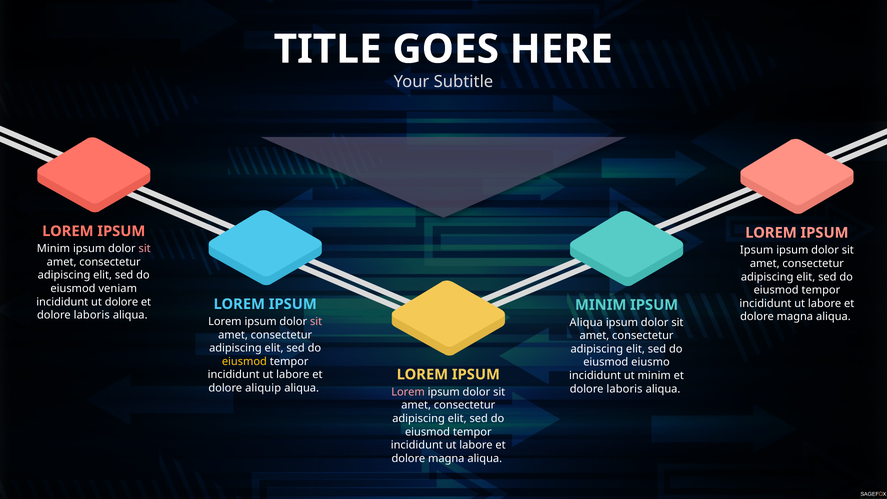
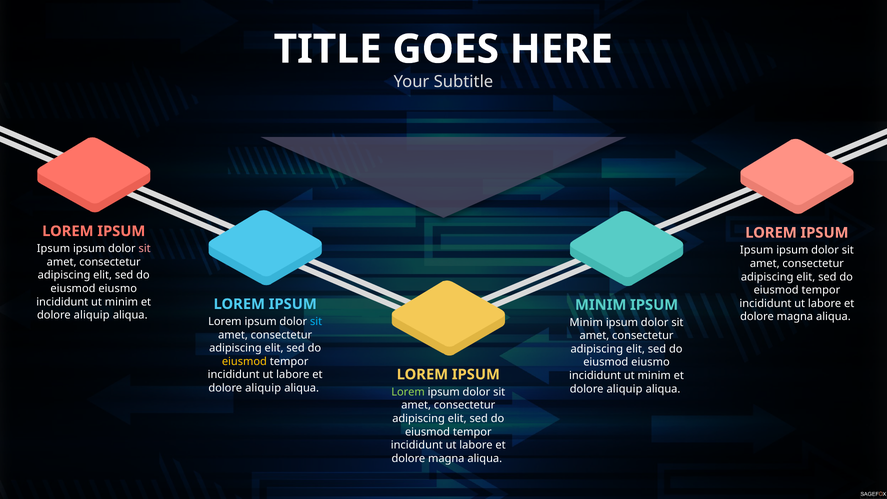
Minim: Minim -> Ipsum (53, 249)
veniam: veniam -> eiusmo (118, 289)
dolore: dolore -> minim (121, 302)
laboris: laboris -> aliquip (92, 315)
sit colour: pink -> light blue (316, 322)
Aliqua: Aliqua -> Minim (586, 322)
laboris: laboris -> aliquip (624, 389)
Lorem colour: pink -> light green (408, 392)
